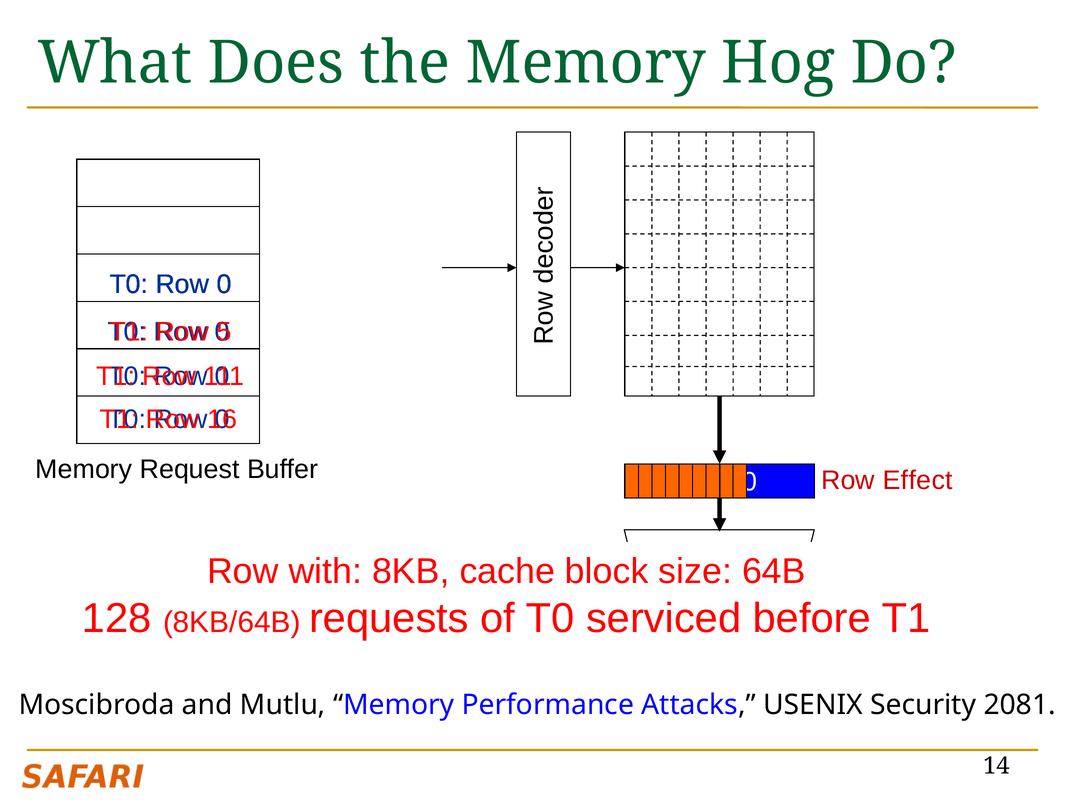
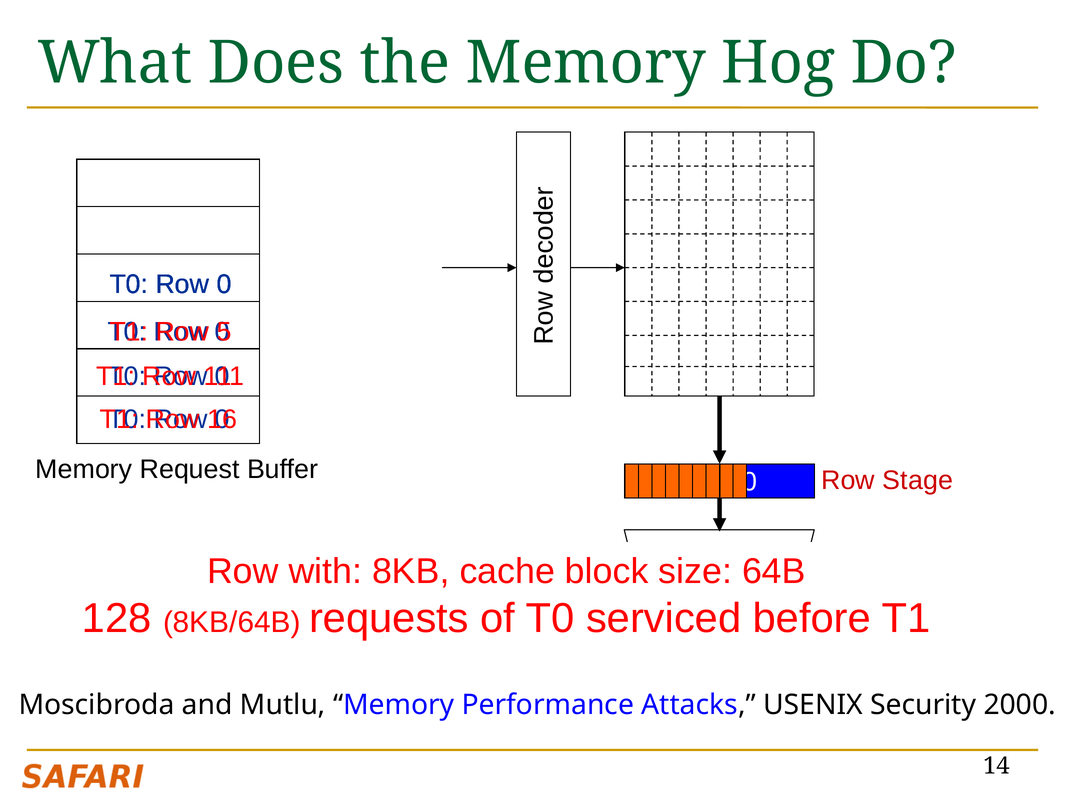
Effect: Effect -> Stage (918, 480)
2081: 2081 -> 2000 (1020, 705)
